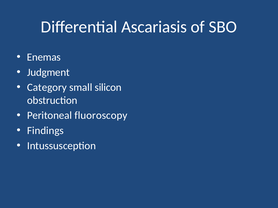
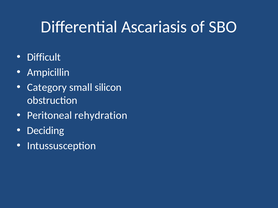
Enemas: Enemas -> Difficult (44, 57)
Judgment: Judgment -> Ampicillin (48, 72)
fluoroscopy: fluoroscopy -> rehydration (101, 116)
Findings: Findings -> Deciding (46, 131)
